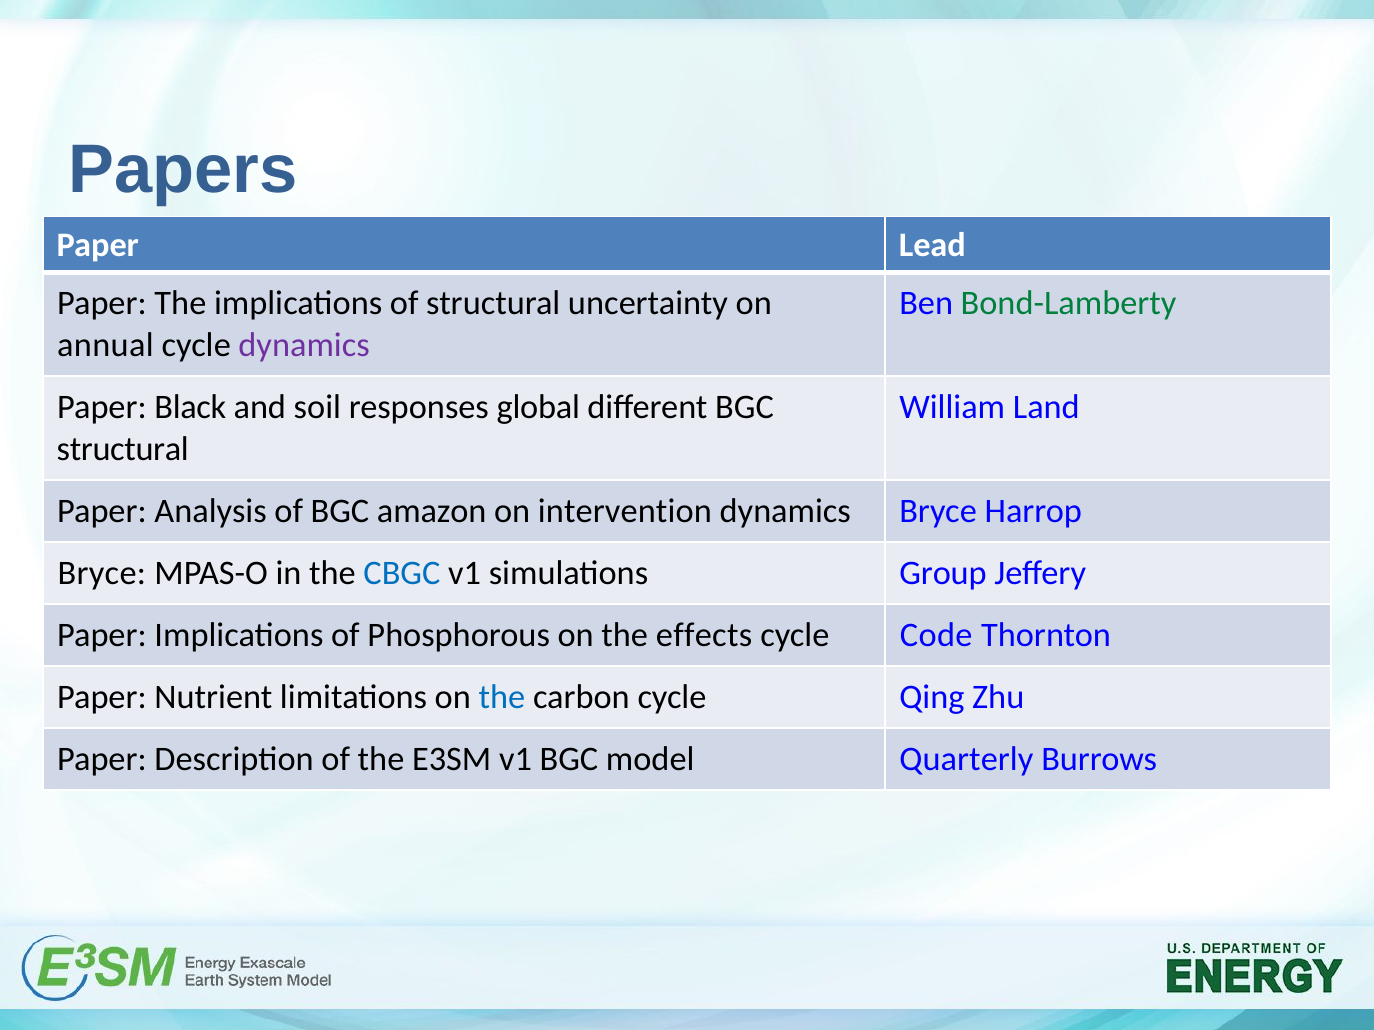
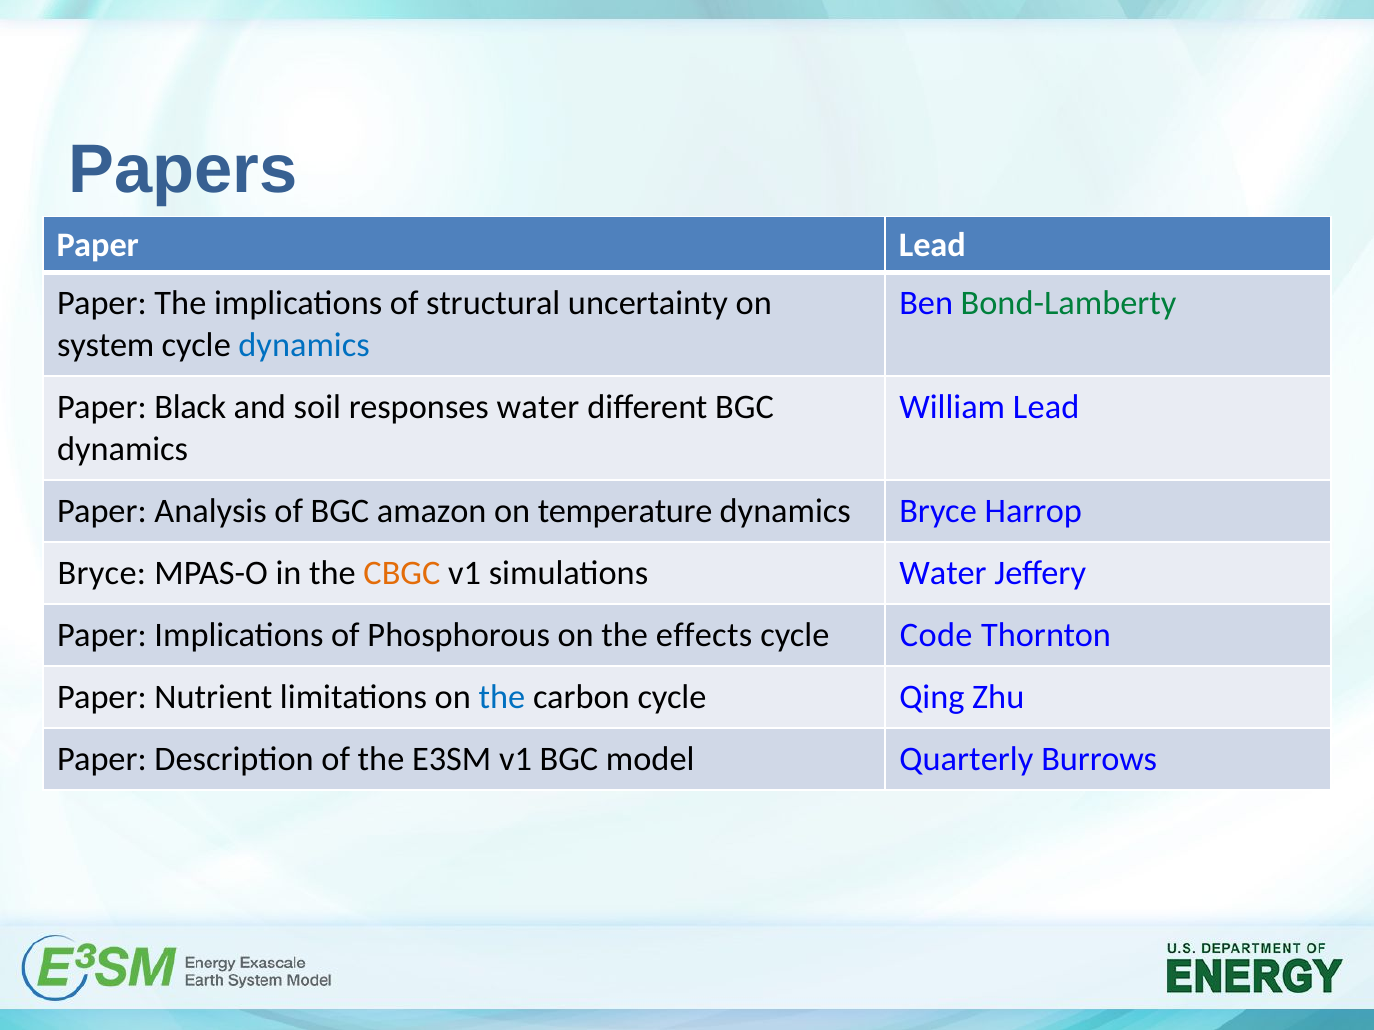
annual: annual -> system (106, 346)
dynamics colour: purple -> blue (304, 346)
responses global: global -> water (538, 408)
William Land: Land -> Lead (1046, 408)
structural: structural -> dynamics (123, 450)
intervention: intervention -> temperature (625, 512)
CBGC colour: blue -> orange (402, 574)
simulations Group: Group -> Water (943, 574)
